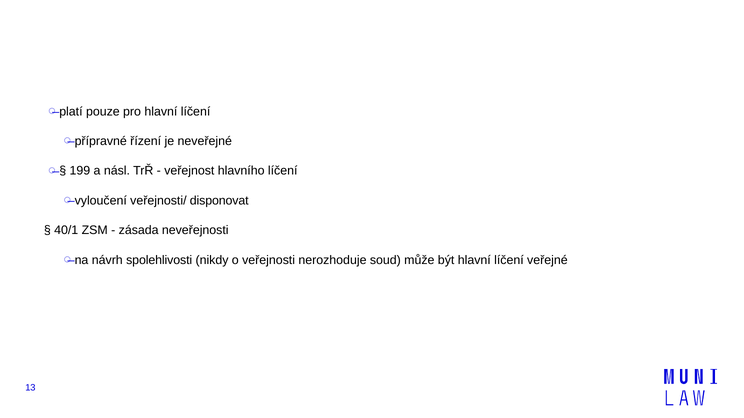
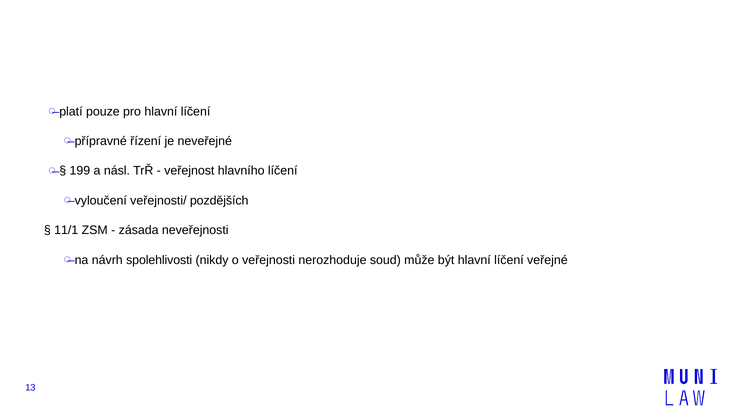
disponovat: disponovat -> pozdějších (219, 201)
40/1: 40/1 -> 11/1 (66, 231)
